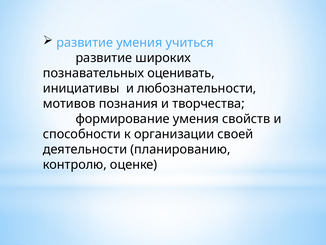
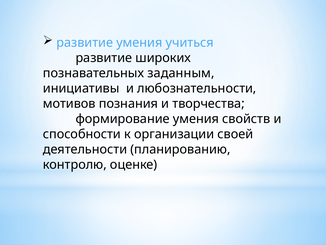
оценивать: оценивать -> заданным (181, 73)
